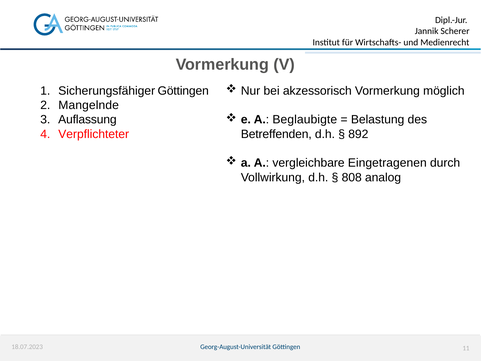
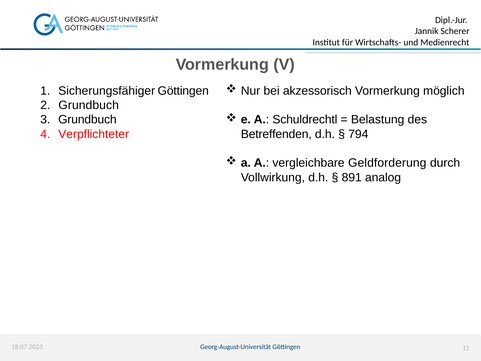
Mangelnde: Mangelnde -> Grundbuch (89, 105)
Beglaubigte: Beglaubigte -> Schuldrechtl (305, 120)
Auflassung: Auflassung -> Grundbuch (87, 120)
892: 892 -> 794 (358, 134)
Eingetragenen: Eingetragenen -> Geldforderung (387, 163)
808: 808 -> 891 (352, 177)
